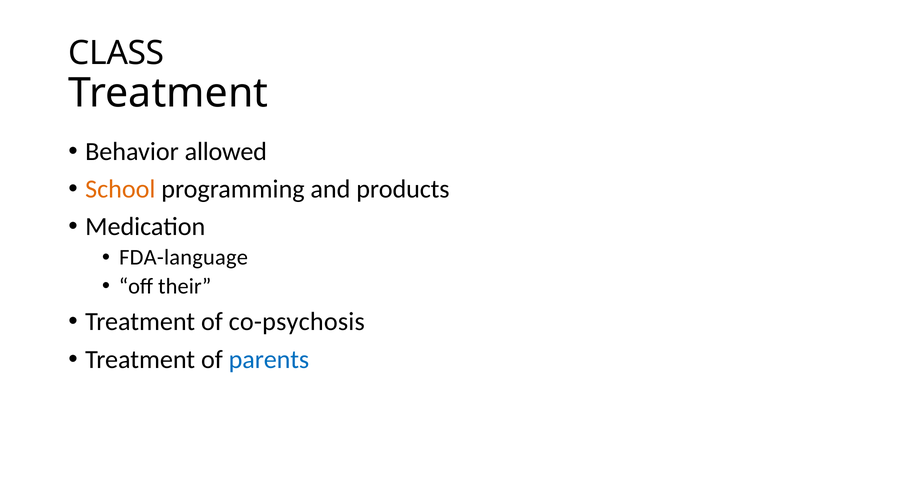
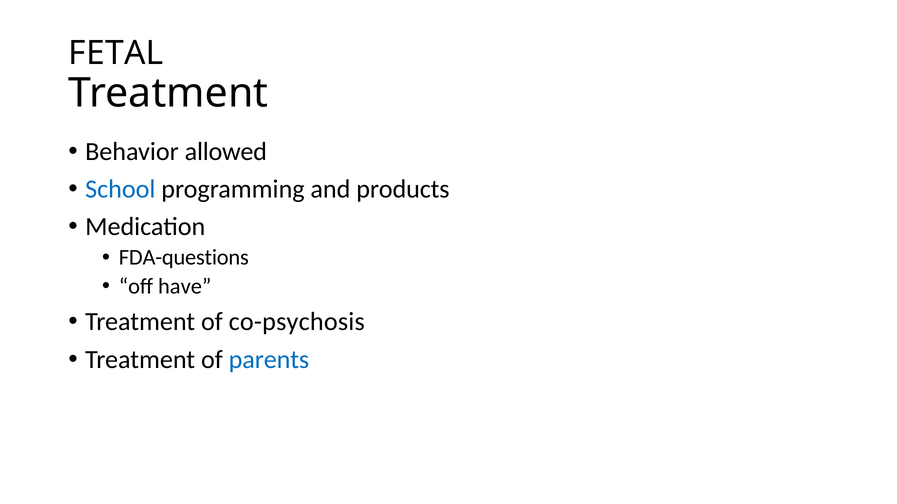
CLASS: CLASS -> FETAL (116, 53)
School colour: orange -> blue (120, 189)
FDA-language: FDA-language -> FDA-questions (184, 258)
their: their -> have (185, 287)
